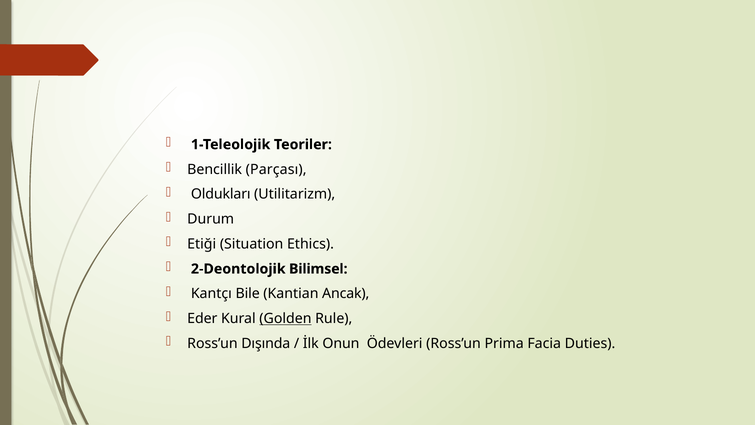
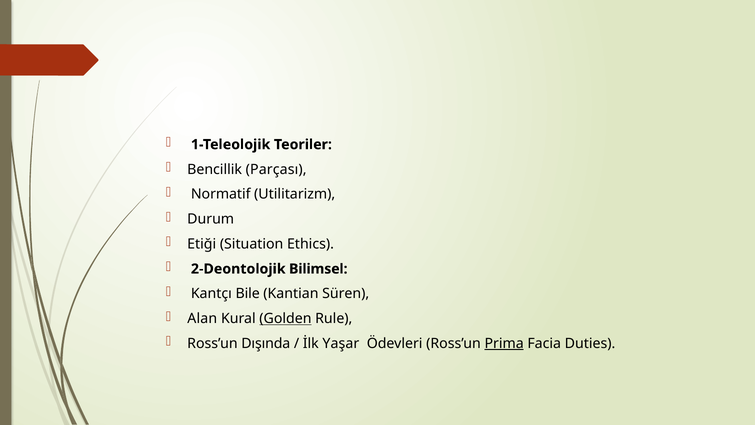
Oldukları: Oldukları -> Normatif (221, 194)
Ancak: Ancak -> Süren (346, 294)
Eder: Eder -> Alan (202, 318)
Onun: Onun -> Yaşar (341, 343)
Prima underline: none -> present (504, 343)
